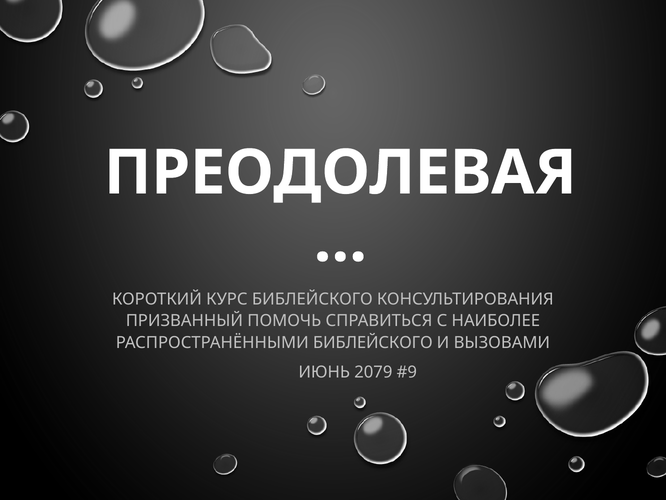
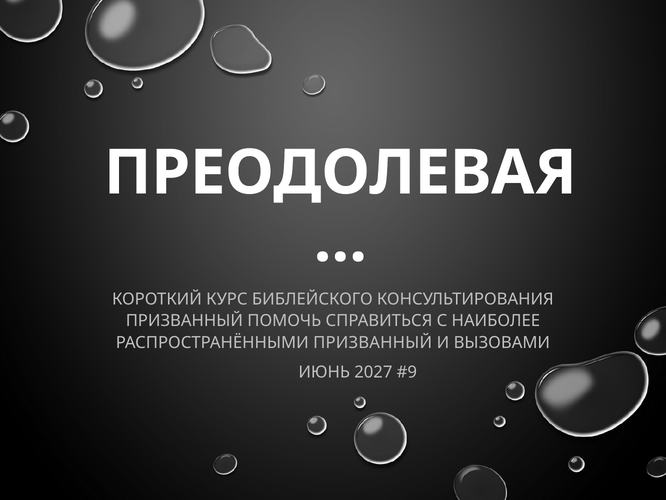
РАСПРОСТРАНЁННЫМИ БИБЛЕЙСКОГО: БИБЛЕЙСКОГО -> ПРИЗВАННЫЙ (373, 342)
2079: 2079 -> 2027 (373, 372)
